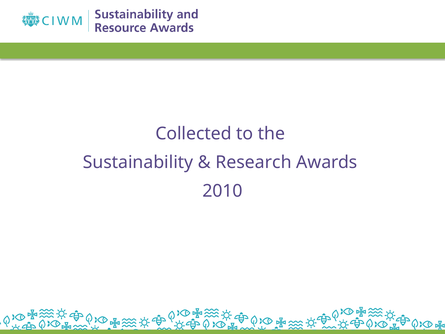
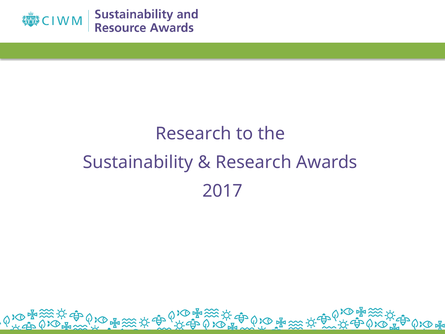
Collected: Collected -> Research (193, 134)
2010: 2010 -> 2017 (223, 191)
